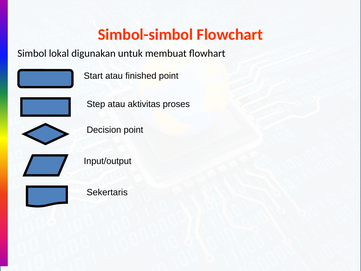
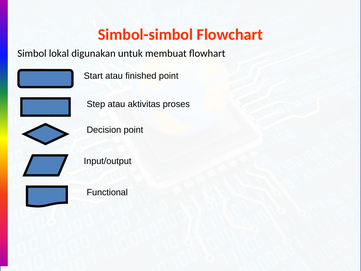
Sekertaris: Sekertaris -> Functional (107, 192)
